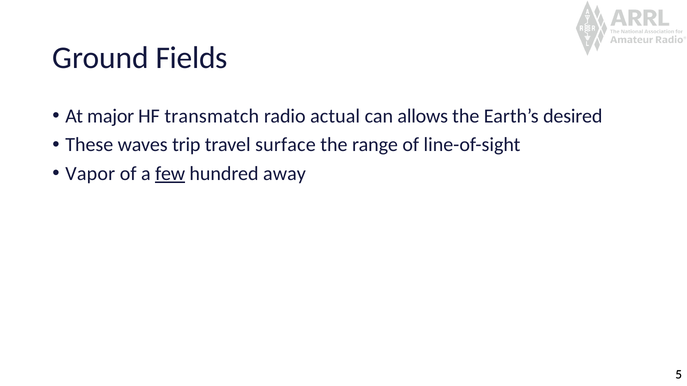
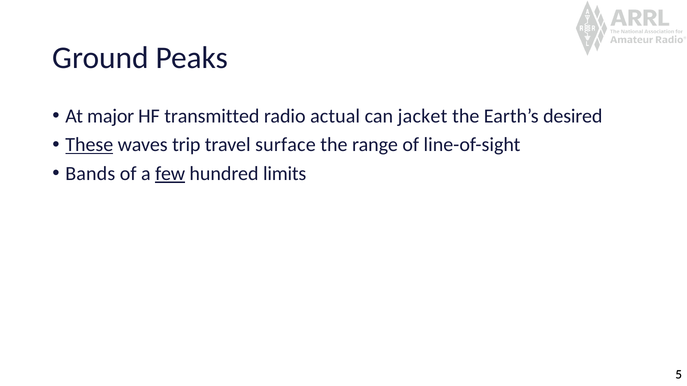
Fields: Fields -> Peaks (192, 58)
transmatch: transmatch -> transmitted (212, 116)
allows: allows -> jacket (423, 116)
These underline: none -> present (89, 145)
Vapor: Vapor -> Bands (90, 174)
away: away -> limits (285, 174)
